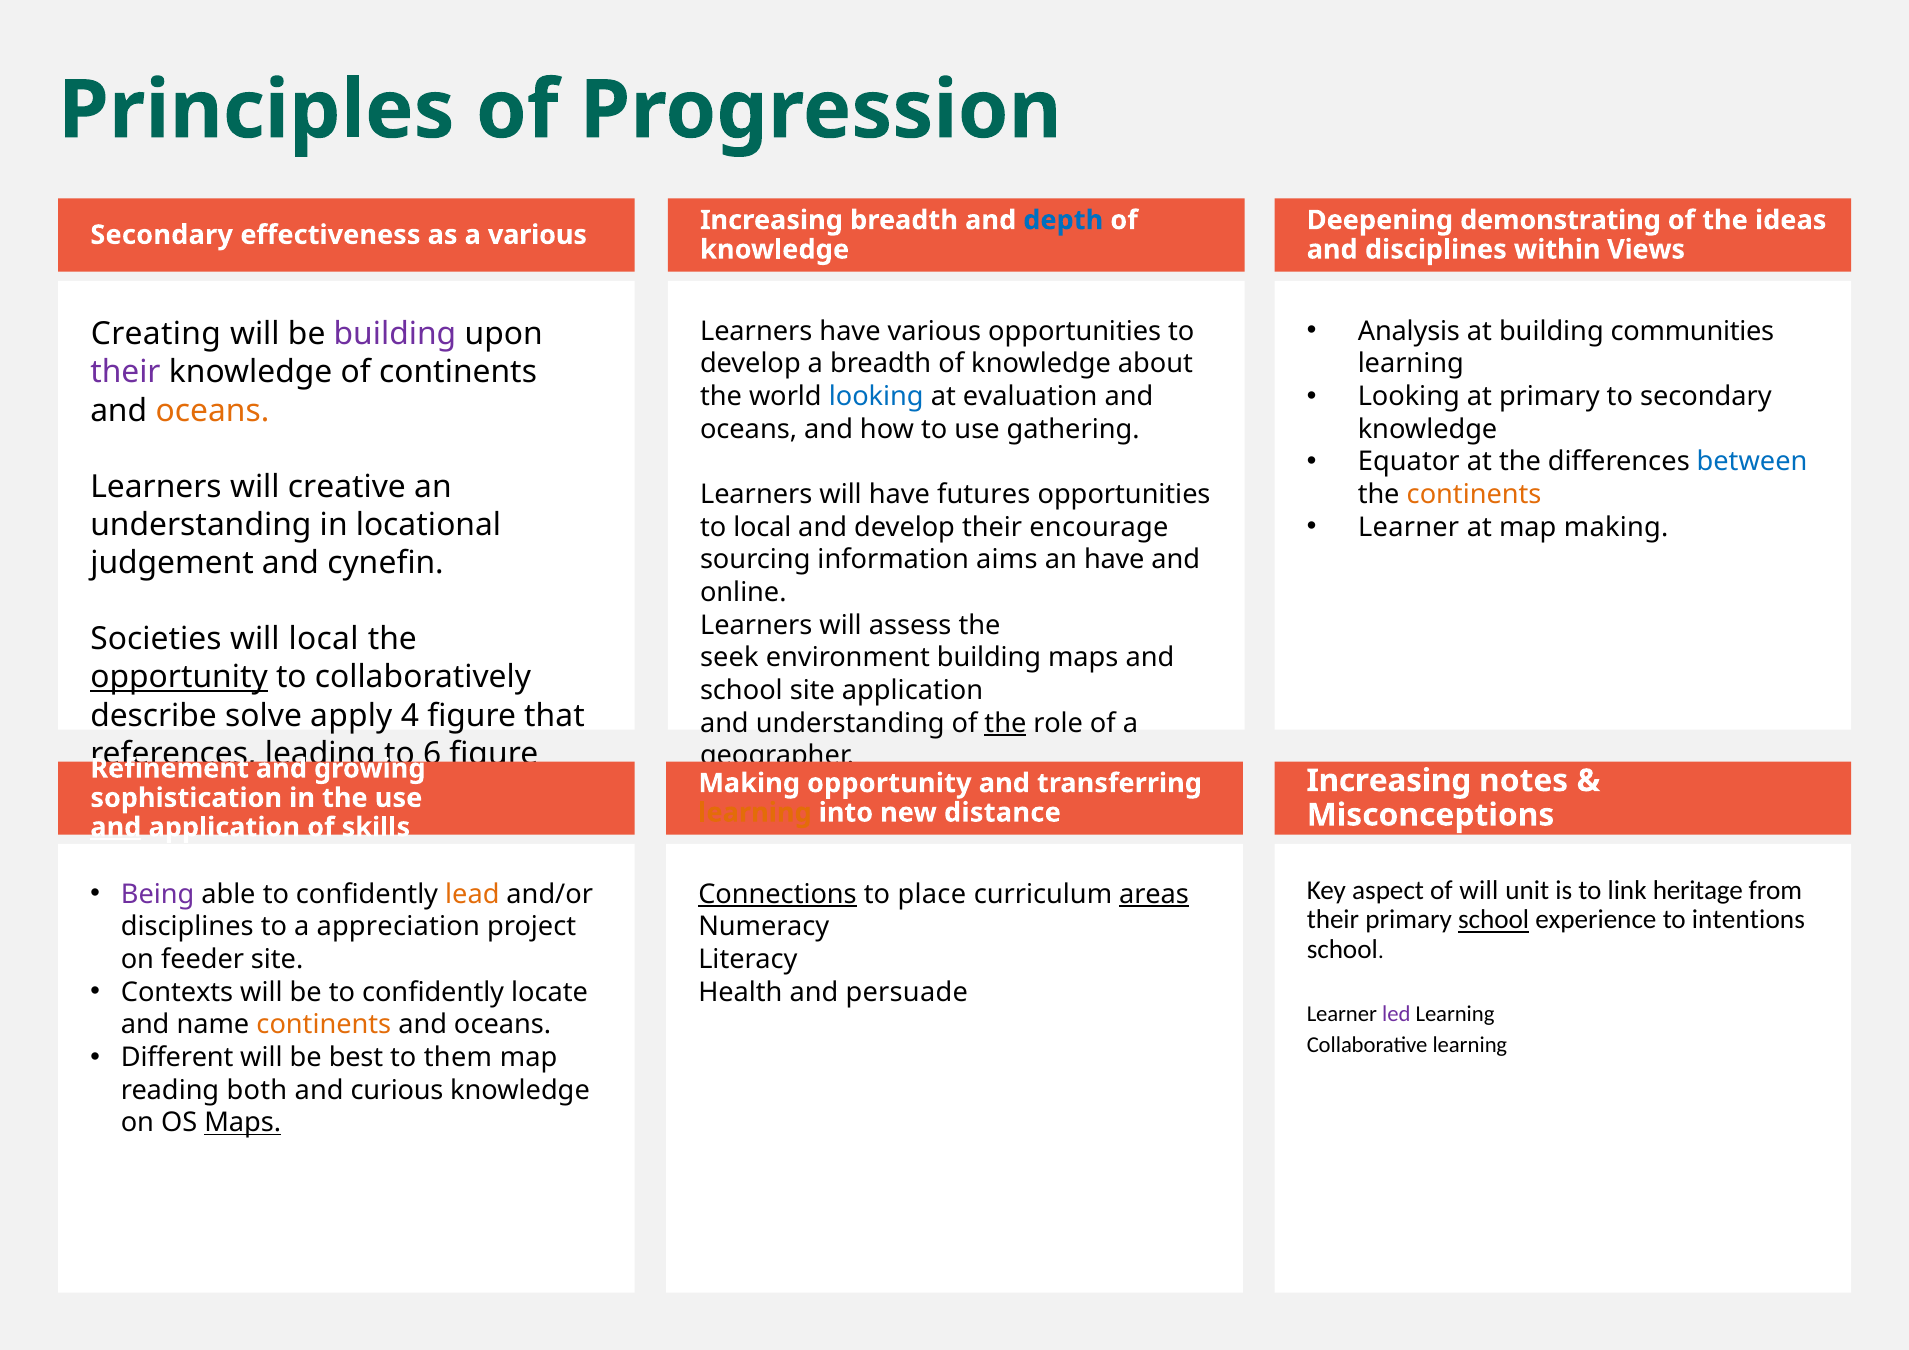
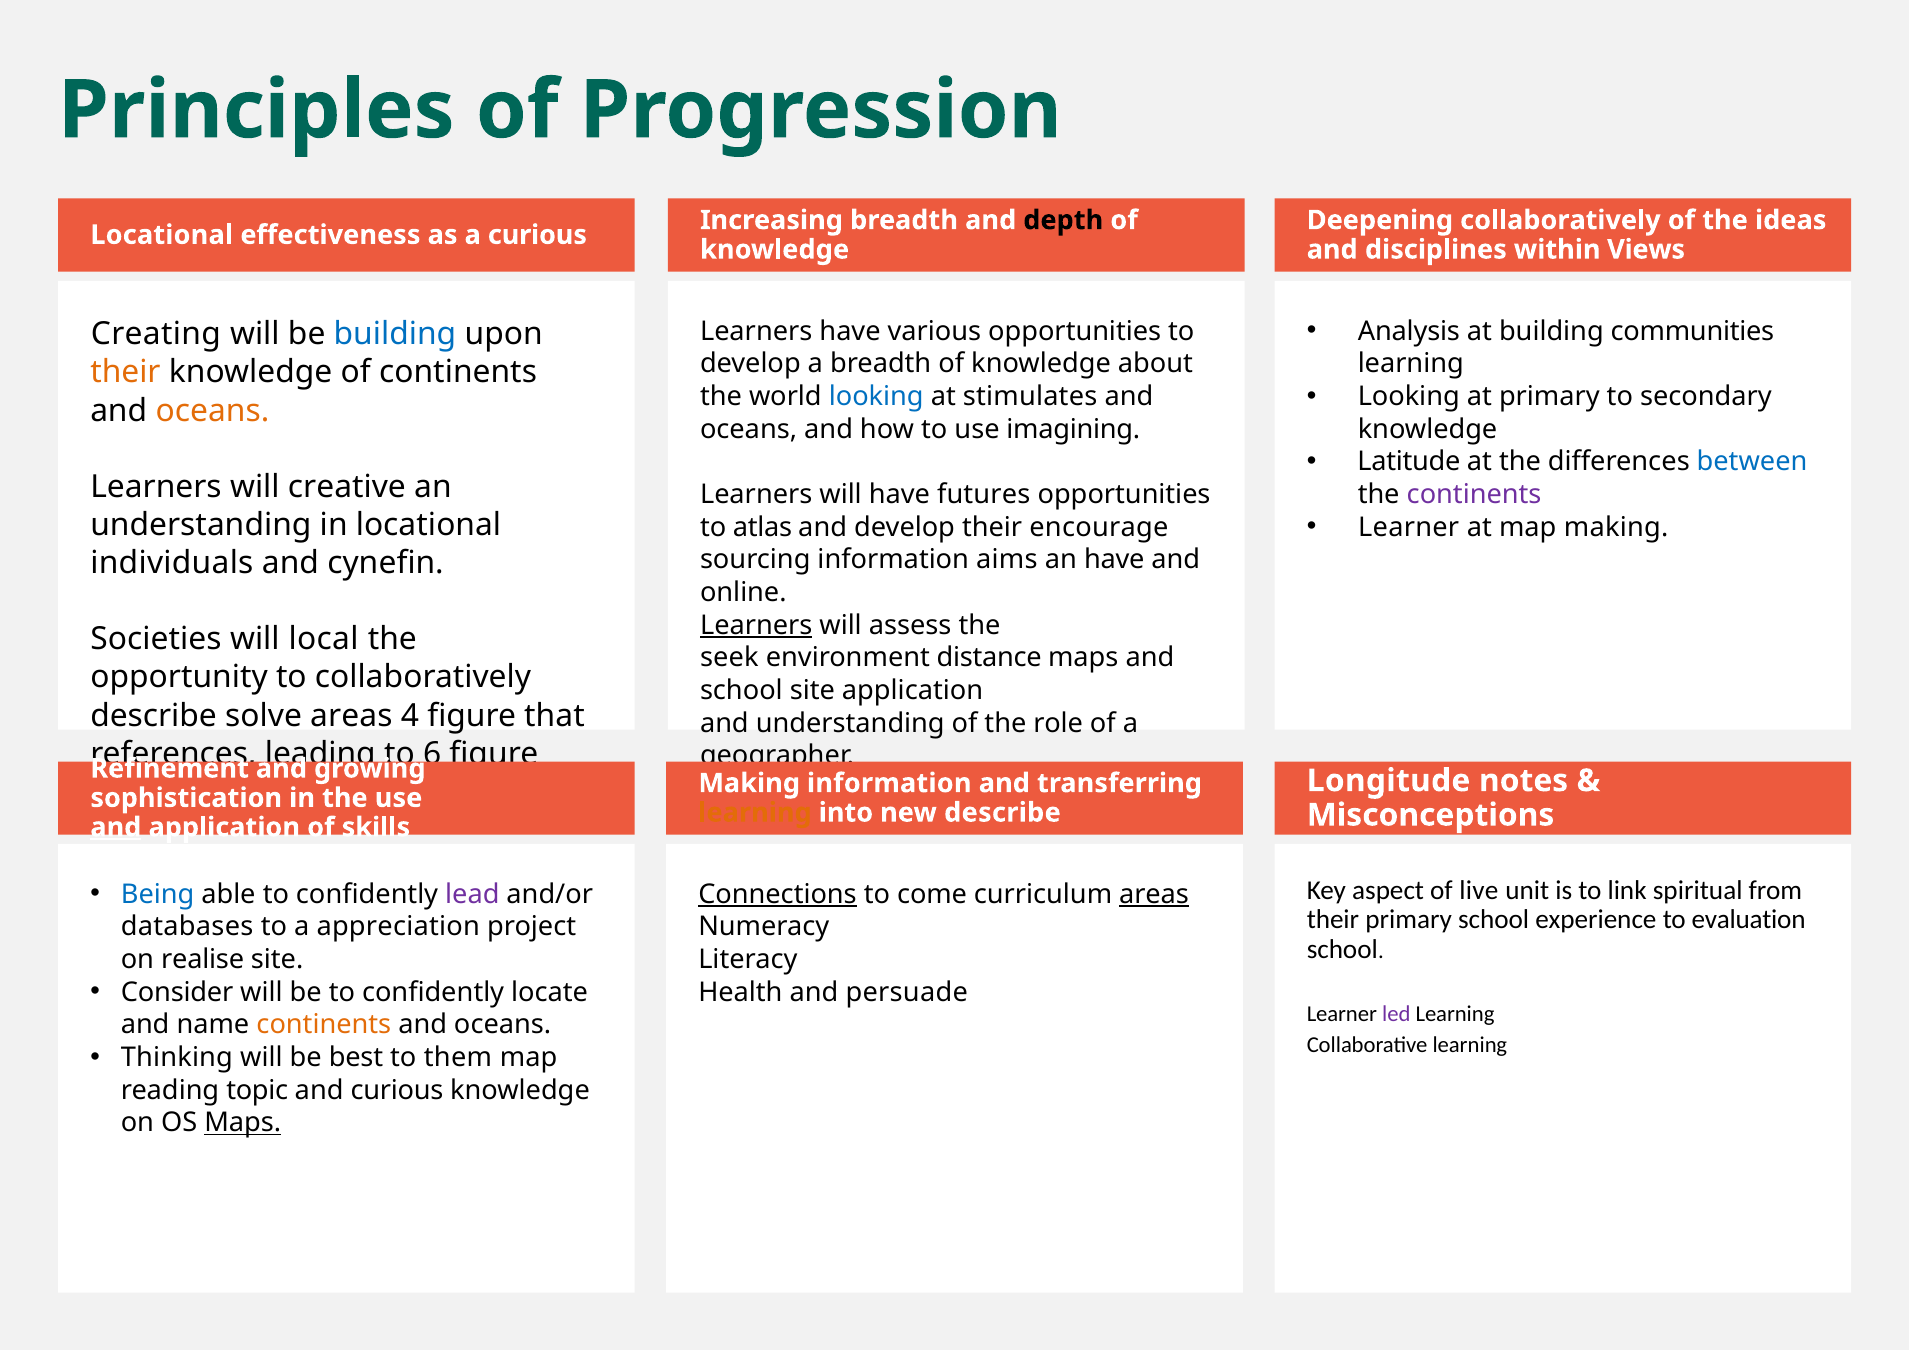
depth colour: blue -> black (1063, 220)
Deepening demonstrating: demonstrating -> collaboratively (1560, 220)
Secondary: Secondary -> Locational (162, 235)
a various: various -> curious (537, 235)
building colour: purple -> blue (395, 334)
their colour: purple -> orange (125, 372)
evaluation: evaluation -> stimulates (1030, 396)
gathering: gathering -> imagining (1073, 429)
Equator: Equator -> Latitude (1409, 462)
continents colour: orange -> purple (1474, 494)
to local: local -> atlas (762, 527)
judgement: judgement -> individuals (172, 563)
Learners underline: none -> present (756, 625)
environment building: building -> distance (989, 658)
opportunity underline: present -> none (179, 677)
solve apply: apply -> areas (351, 715)
the underline: present -> none (1005, 723)
Increasing: Increasing -> Longitude (1389, 781)
Making opportunity: opportunity -> information (889, 783)
new distance: distance -> describe (1002, 813)
of will: will -> live (1479, 890)
heritage: heritage -> spiritual (1698, 890)
Being colour: purple -> blue (158, 894)
lead colour: orange -> purple (472, 894)
place: place -> come (932, 894)
school underline: present -> none (1494, 920)
intentions: intentions -> evaluation (1749, 920)
disciplines: disciplines -> databases (187, 927)
feeder: feeder -> realise (203, 959)
Contexts: Contexts -> Consider (177, 992)
Different: Different -> Thinking (177, 1057)
both: both -> topic (257, 1090)
